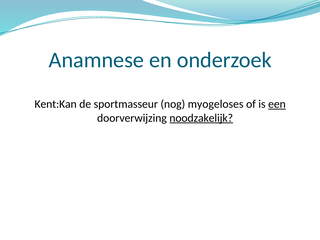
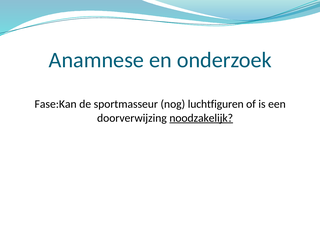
Kent:Kan: Kent:Kan -> Fase:Kan (56, 104)
myogeloses: myogeloses -> luchtfiguren (216, 104)
een underline: present -> none (277, 104)
